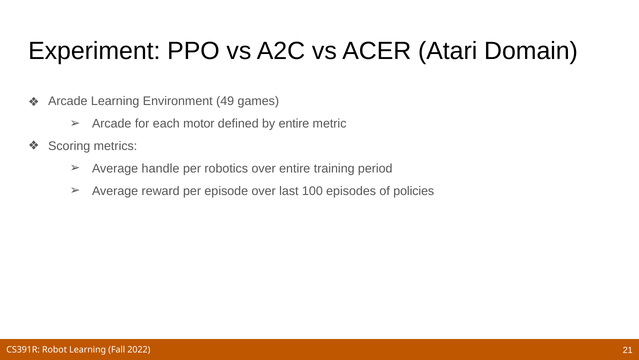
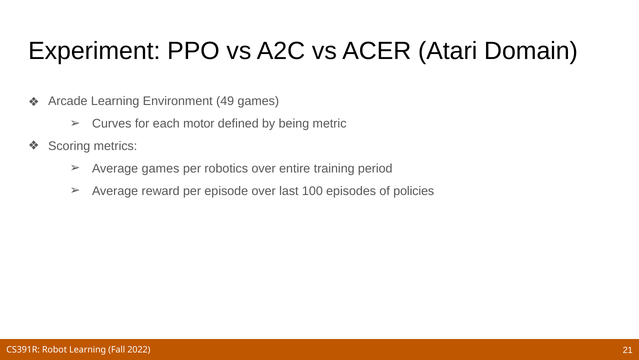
Arcade: Arcade -> Curves (112, 124)
by entire: entire -> being (294, 124)
Average handle: handle -> games (161, 168)
